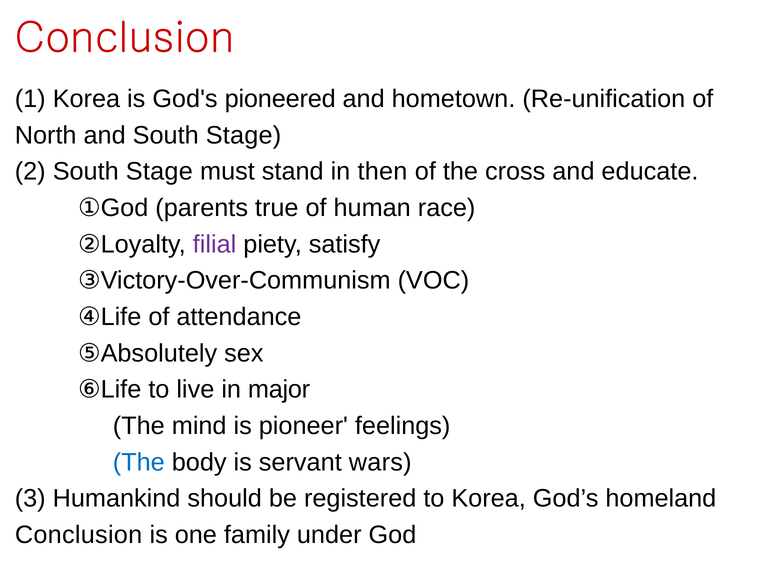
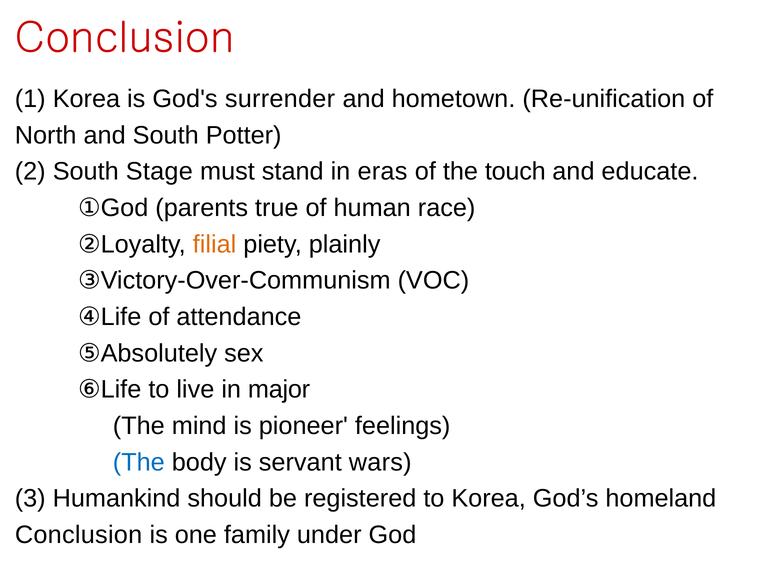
pioneered: pioneered -> surrender (280, 99)
and South Stage: Stage -> Potter (244, 135)
then: then -> eras (382, 172)
cross: cross -> touch (515, 172)
filial colour: purple -> orange (215, 244)
satisfy: satisfy -> plainly (345, 244)
